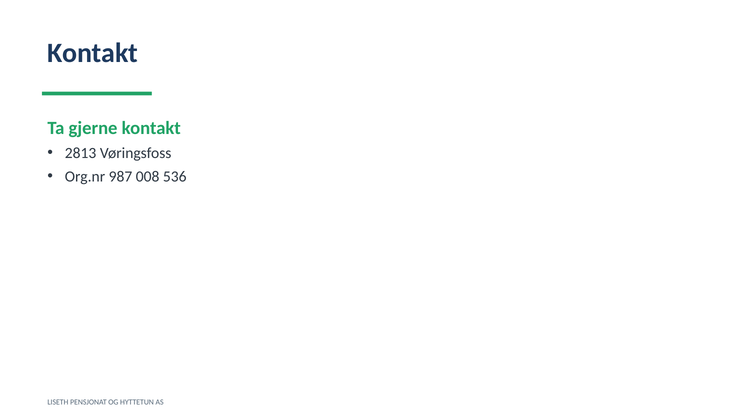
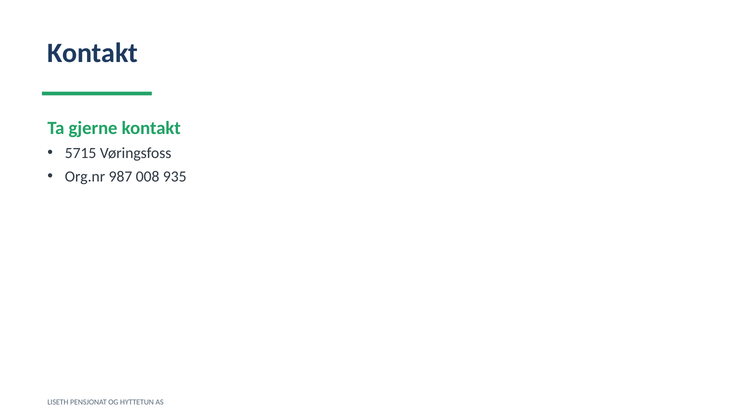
2813: 2813 -> 5715 (81, 153)
536: 536 -> 935 (175, 176)
